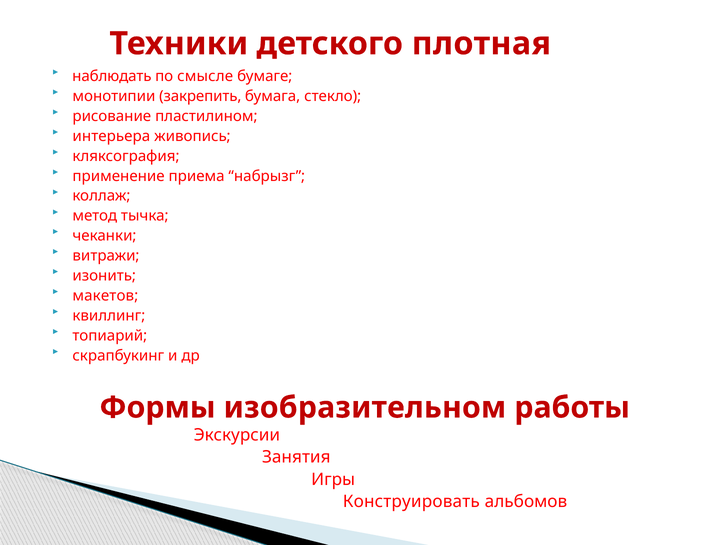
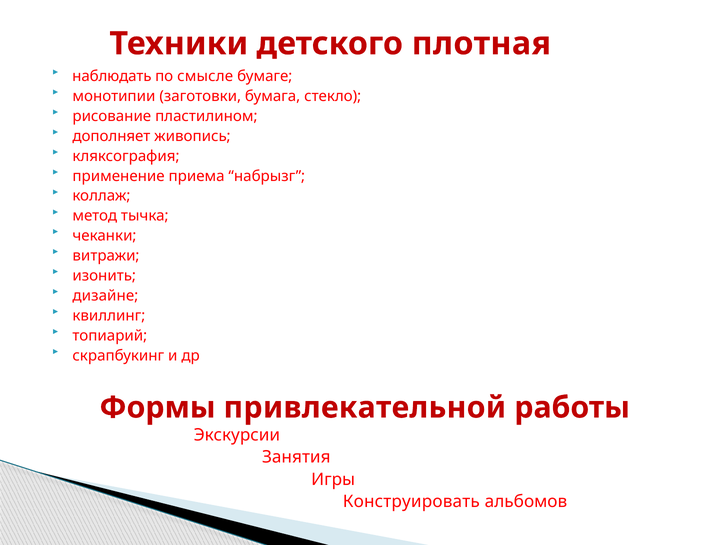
закрепить: закрепить -> заготовки (200, 96)
интерьера: интерьера -> дополняет (111, 136)
макетов: макетов -> дизайне (105, 296)
изобразительном: изобразительном -> привлекательной (365, 407)
